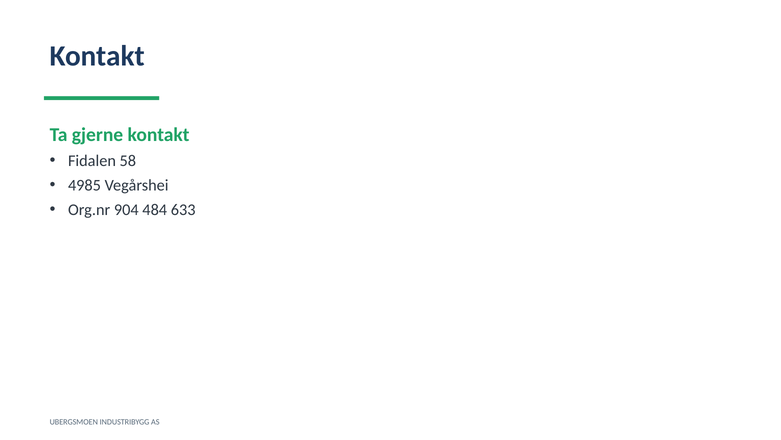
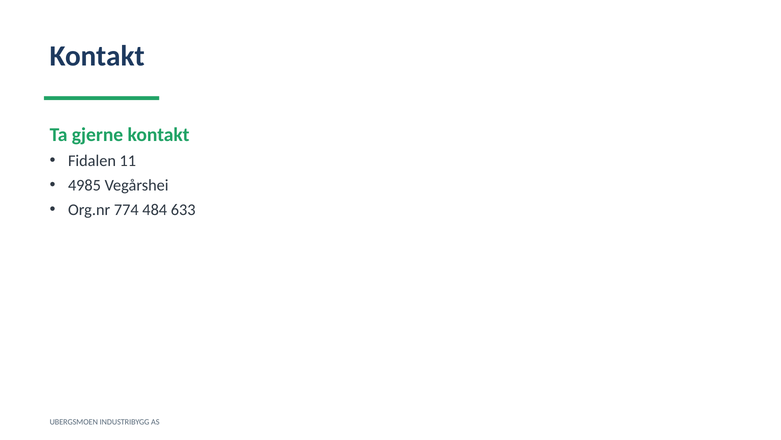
58: 58 -> 11 (128, 161)
904: 904 -> 774 (126, 209)
